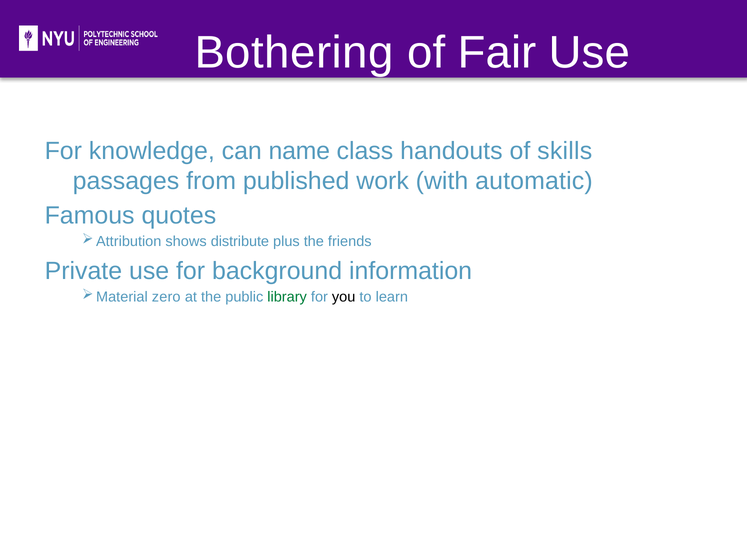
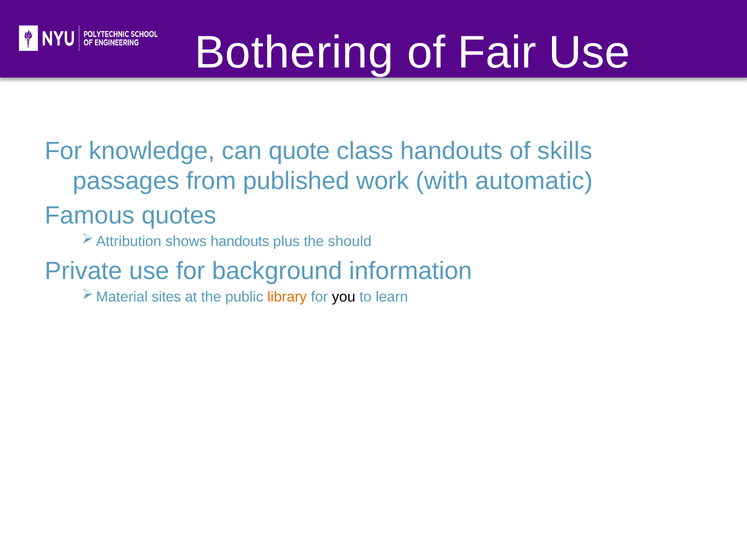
name: name -> quote (299, 151)
shows distribute: distribute -> handouts (240, 242)
friends: friends -> should (350, 242)
zero: zero -> sites (166, 297)
library colour: green -> orange (287, 297)
